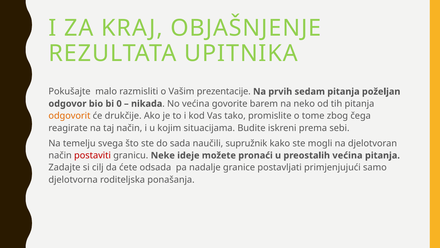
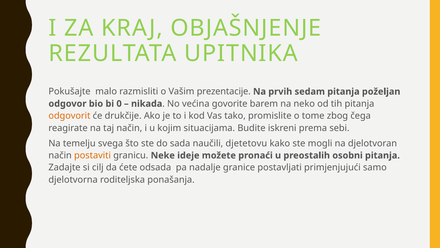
supružnik: supružnik -> djetetovu (246, 143)
postaviti colour: red -> orange (92, 155)
preostalih većina: većina -> osobni (348, 155)
